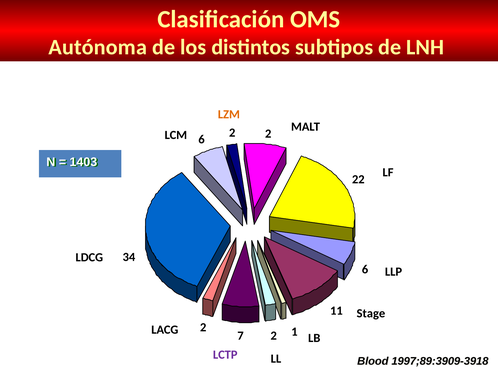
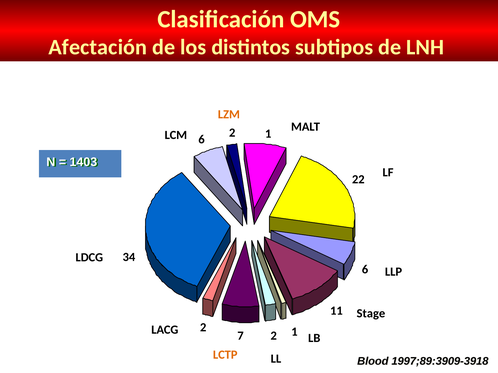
Autónoma: Autónoma -> Afectación (98, 47)
2 2: 2 -> 1 (268, 134)
LCTP colour: purple -> orange (225, 355)
